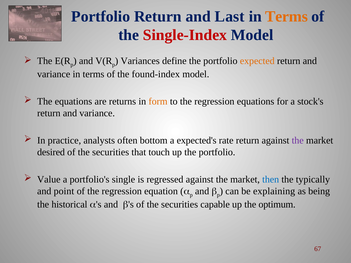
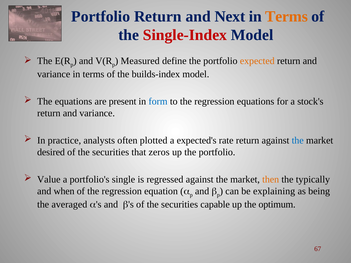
Last: Last -> Next (230, 16)
Variances: Variances -> Measured (140, 61)
found-index: found-index -> builds-index (156, 74)
returns: returns -> present (123, 102)
form colour: orange -> blue (158, 102)
bottom: bottom -> plotted (154, 141)
the colour: purple -> blue (298, 141)
touch: touch -> zeros (159, 152)
then colour: blue -> orange (271, 180)
point: point -> when (64, 191)
historical: historical -> averaged (69, 205)
